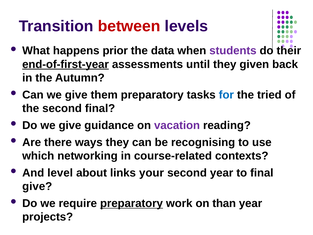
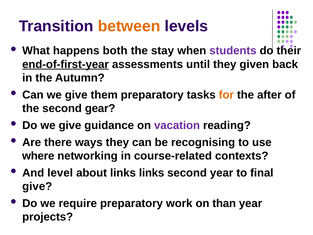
between colour: red -> orange (129, 26)
prior: prior -> both (115, 51)
data: data -> stay (163, 51)
for colour: blue -> orange (226, 95)
tried: tried -> after (269, 95)
second final: final -> gear (100, 108)
which: which -> where (38, 156)
links your: your -> links (152, 173)
preparatory underline: present -> none (131, 203)
